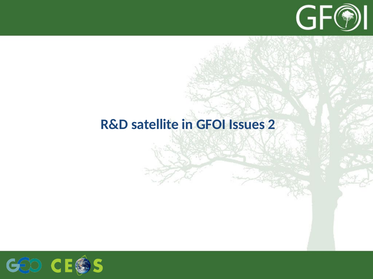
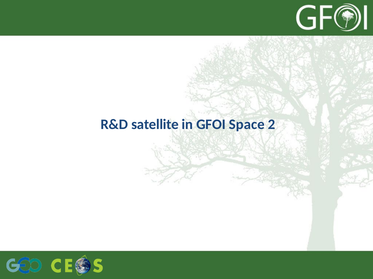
Issues: Issues -> Space (247, 125)
